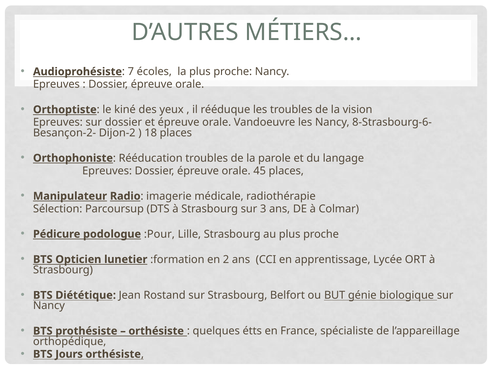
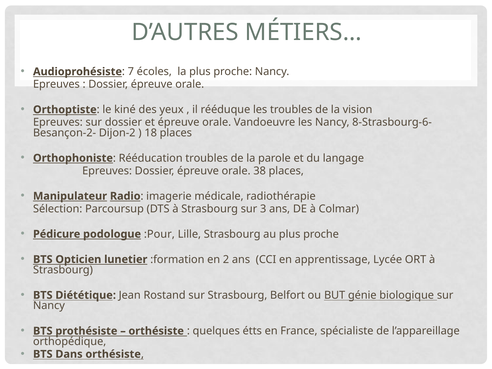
45: 45 -> 38 (260, 171)
Jours: Jours -> Dans (69, 354)
